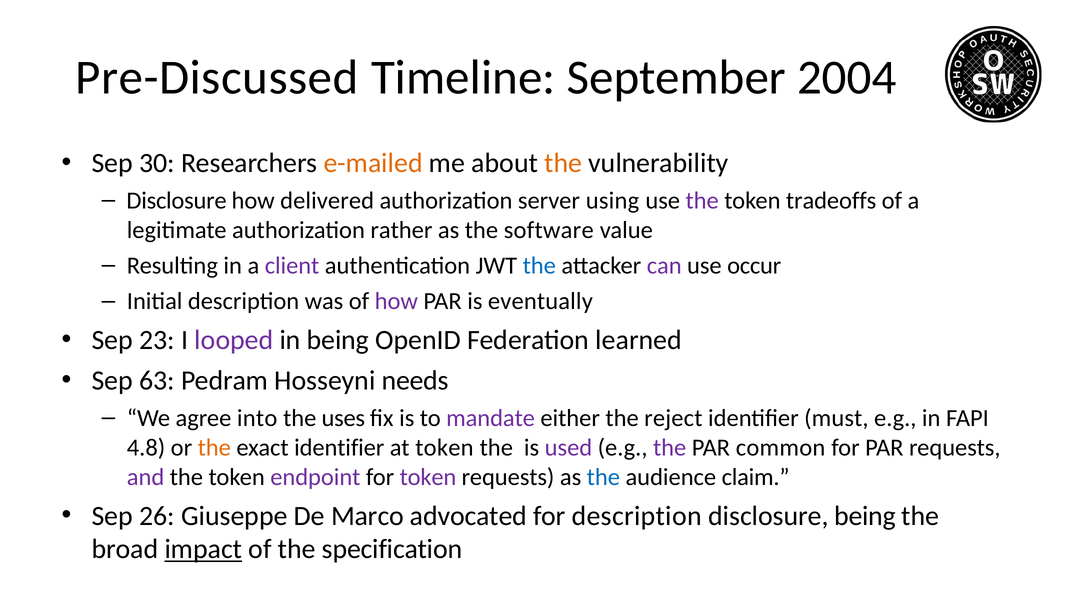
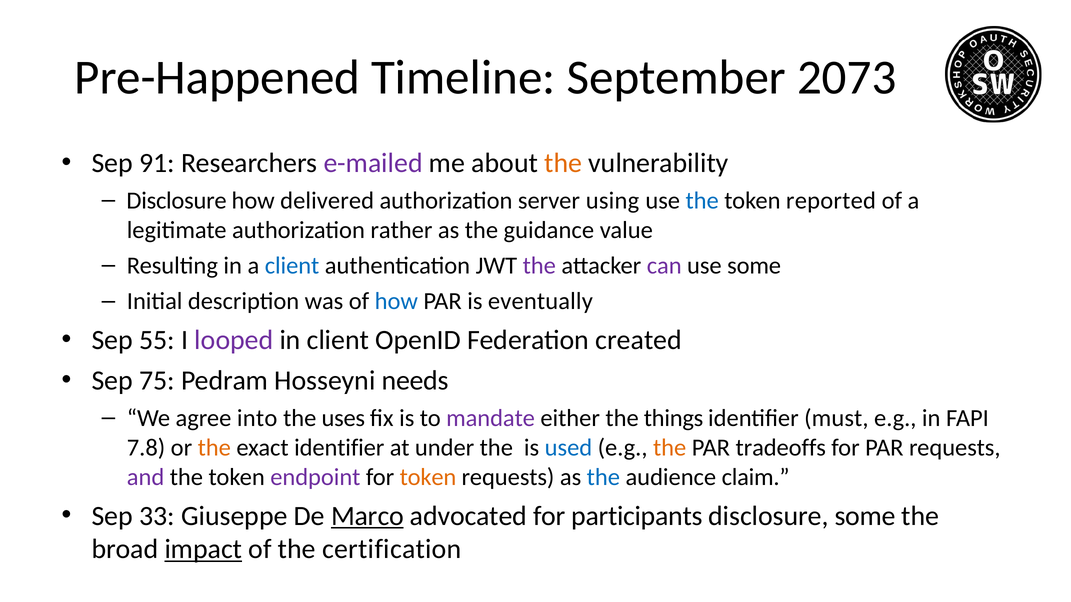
Pre-Discussed: Pre-Discussed -> Pre-Happened (217, 78)
2004: 2004 -> 2073 (847, 78)
30: 30 -> 91 (157, 163)
e-mailed colour: orange -> purple (373, 163)
the colour: purple -> blue (702, 201)
tradeoffs: tradeoffs -> reported (831, 201)
software: software -> guidance (549, 230)
client colour: purple -> blue (292, 266)
the colour: blue -> purple (539, 266)
use occur: occur -> some (754, 266)
how colour: purple -> blue (396, 302)
23: 23 -> 55 (157, 340)
in being: being -> client (338, 340)
learned: learned -> created (639, 340)
63: 63 -> 75 (157, 381)
reject: reject -> things (674, 419)
4.8: 4.8 -> 7.8 (146, 448)
at token: token -> under (445, 448)
used colour: purple -> blue (568, 448)
the colour: purple -> orange (670, 448)
common: common -> tradeoffs (781, 448)
token colour: purple -> orange (428, 477)
26: 26 -> 33 (157, 516)
Marco underline: none -> present (367, 516)
for description: description -> participants (637, 516)
disclosure being: being -> some (865, 516)
specification: specification -> certification (392, 550)
